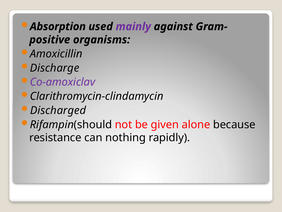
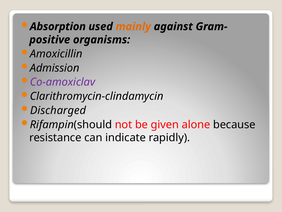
mainly colour: purple -> orange (133, 27)
Discharge: Discharge -> Admission (55, 68)
nothing: nothing -> indicate (126, 137)
